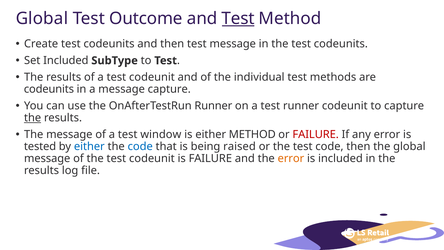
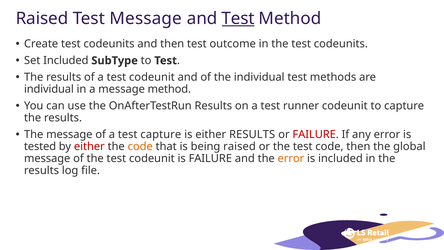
Global: Global -> Raised (42, 19)
Test Outcome: Outcome -> Message (146, 19)
test message: message -> outcome (233, 44)
codeunits: codeunits -> individual (49, 89)
message capture: capture -> method (169, 89)
OnAfterTestRun Runner: Runner -> Results (213, 106)
the underline: present -> none (33, 118)
test window: window -> capture (161, 134)
either METHOD: METHOD -> RESULTS (252, 134)
either colour: blue -> red (89, 146)
code colour: blue -> orange (140, 146)
